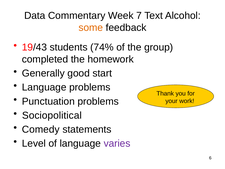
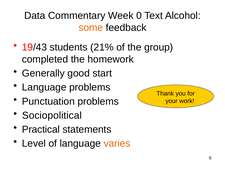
7: 7 -> 0 (139, 16)
74%: 74% -> 21% (102, 47)
Comedy: Comedy -> Practical (41, 129)
varies colour: purple -> orange (117, 143)
